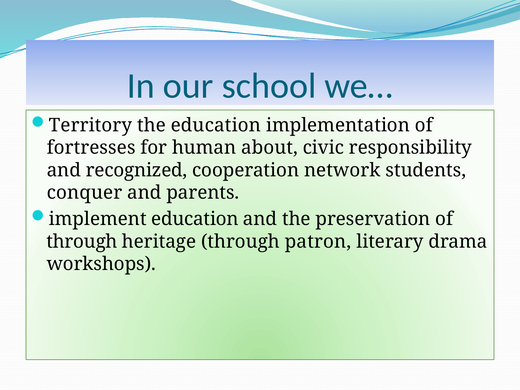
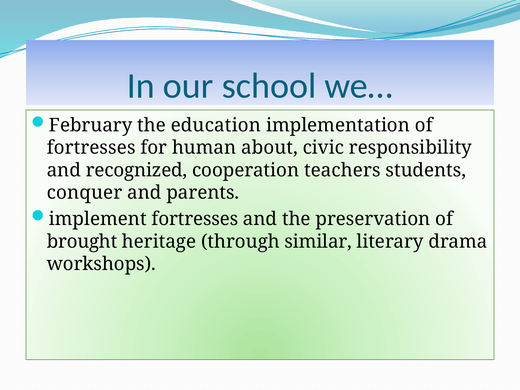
Territory: Territory -> February (91, 125)
network: network -> teachers (342, 170)
implement education: education -> fortresses (195, 219)
through: through -> brought (82, 242)
patron: patron -> similar (318, 242)
